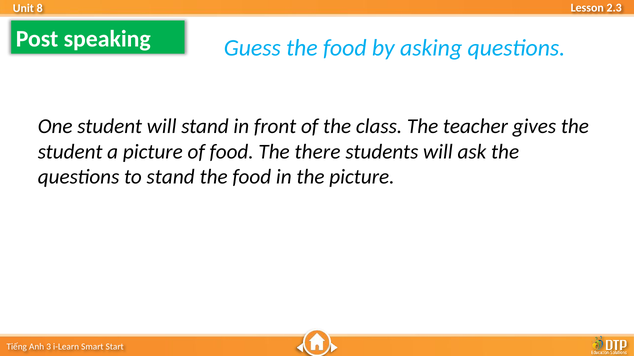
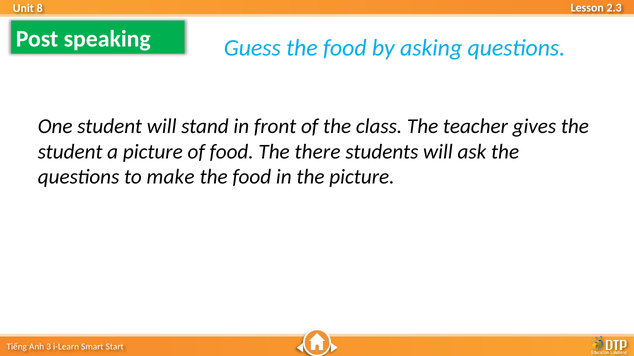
to stand: stand -> make (171, 177)
